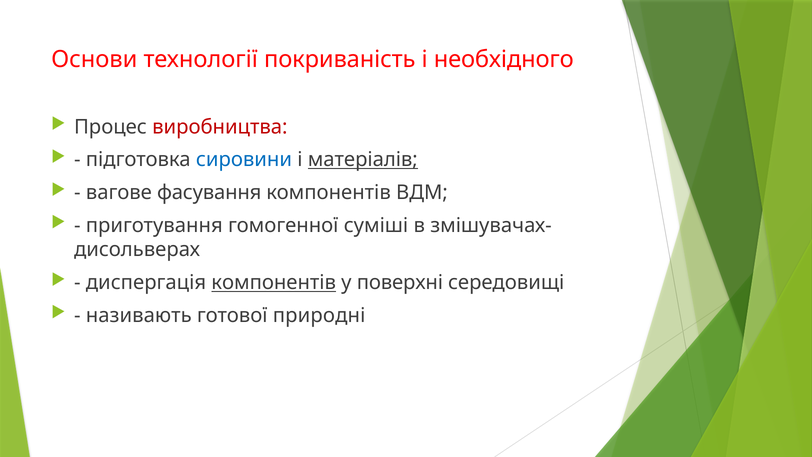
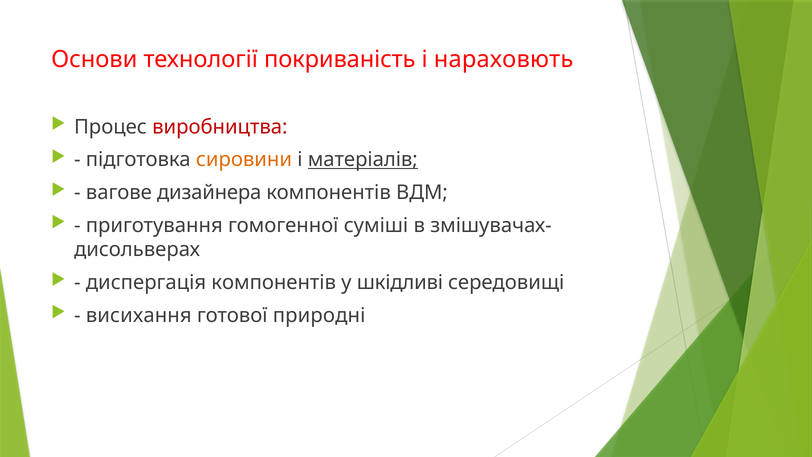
необхідного: необхідного -> нараховють (504, 59)
сировини colour: blue -> orange (244, 160)
фасування: фасування -> дизайнера (209, 192)
компонентів underline: present -> none (274, 282)
поверхні: поверхні -> шкідливі (400, 282)
називають: називають -> висихання (139, 315)
